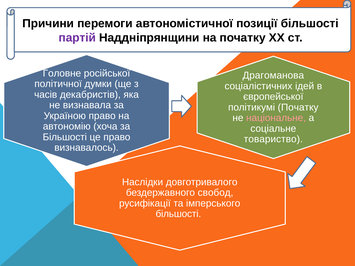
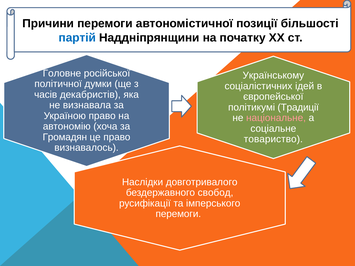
партій colour: purple -> blue (77, 38)
Драгоманова: Драгоманова -> Українському (273, 75)
політикумі Початку: Початку -> Традиції (298, 107)
Більшості: Більшості -> Громадян (65, 137)
більшості: більшості -> перемоги (178, 214)
